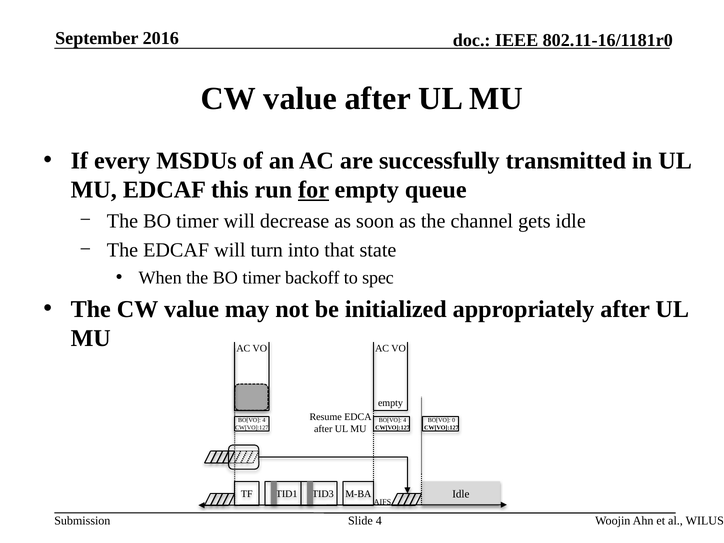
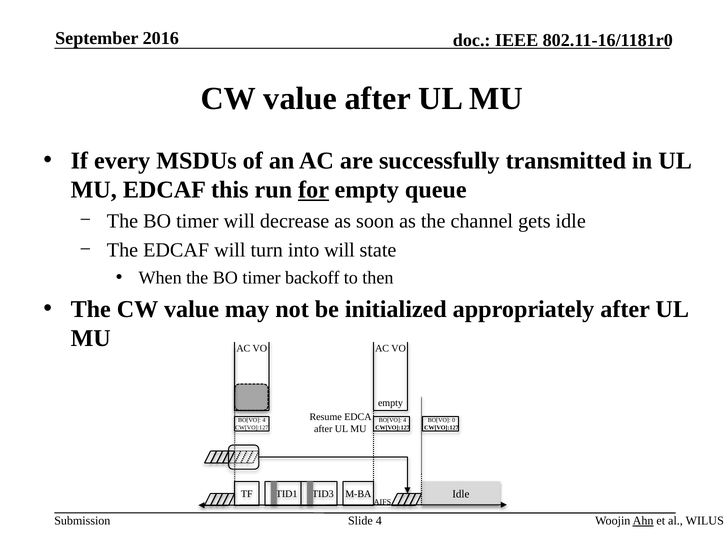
into that: that -> will (339, 250)
spec: spec -> then (378, 278)
Ahn underline: none -> present (643, 521)
